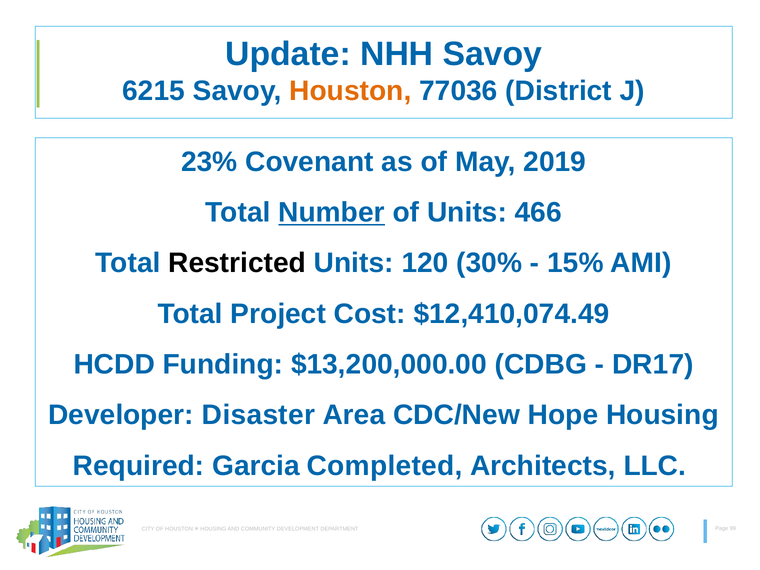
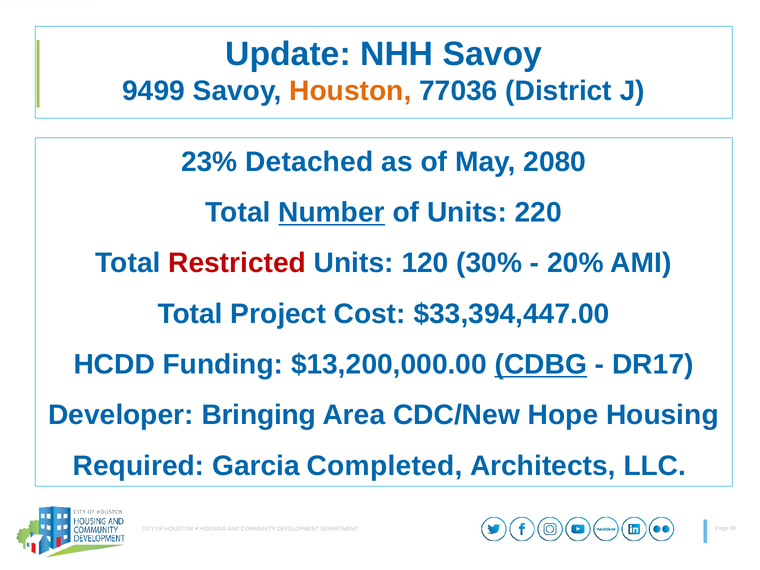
6215: 6215 -> 9499 (154, 91)
Covenant: Covenant -> Detached (309, 162)
2019: 2019 -> 2080 (555, 162)
466: 466 -> 220 (538, 213)
Restricted colour: black -> red (237, 263)
15%: 15% -> 20% (575, 263)
$12,410,074.49: $12,410,074.49 -> $33,394,447.00 (512, 314)
CDBG underline: none -> present (541, 365)
Disaster: Disaster -> Bringing (259, 415)
